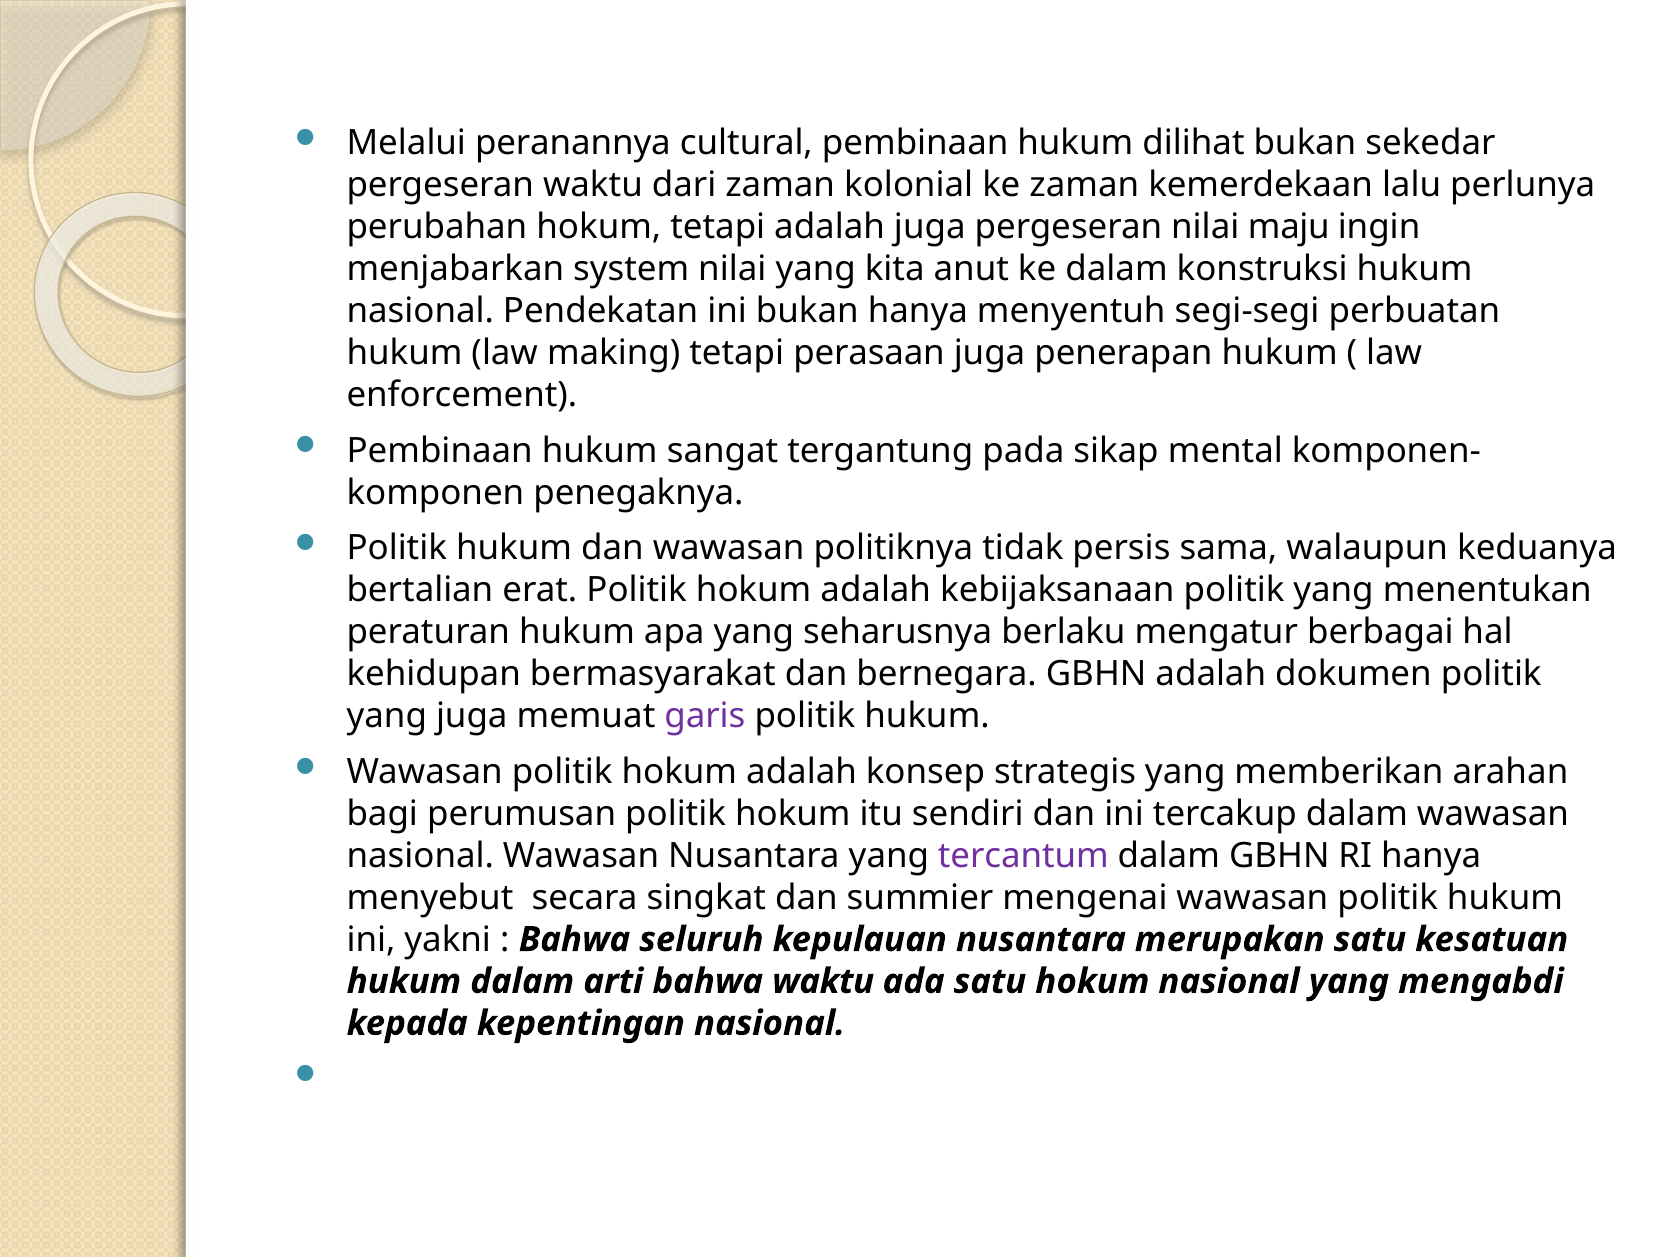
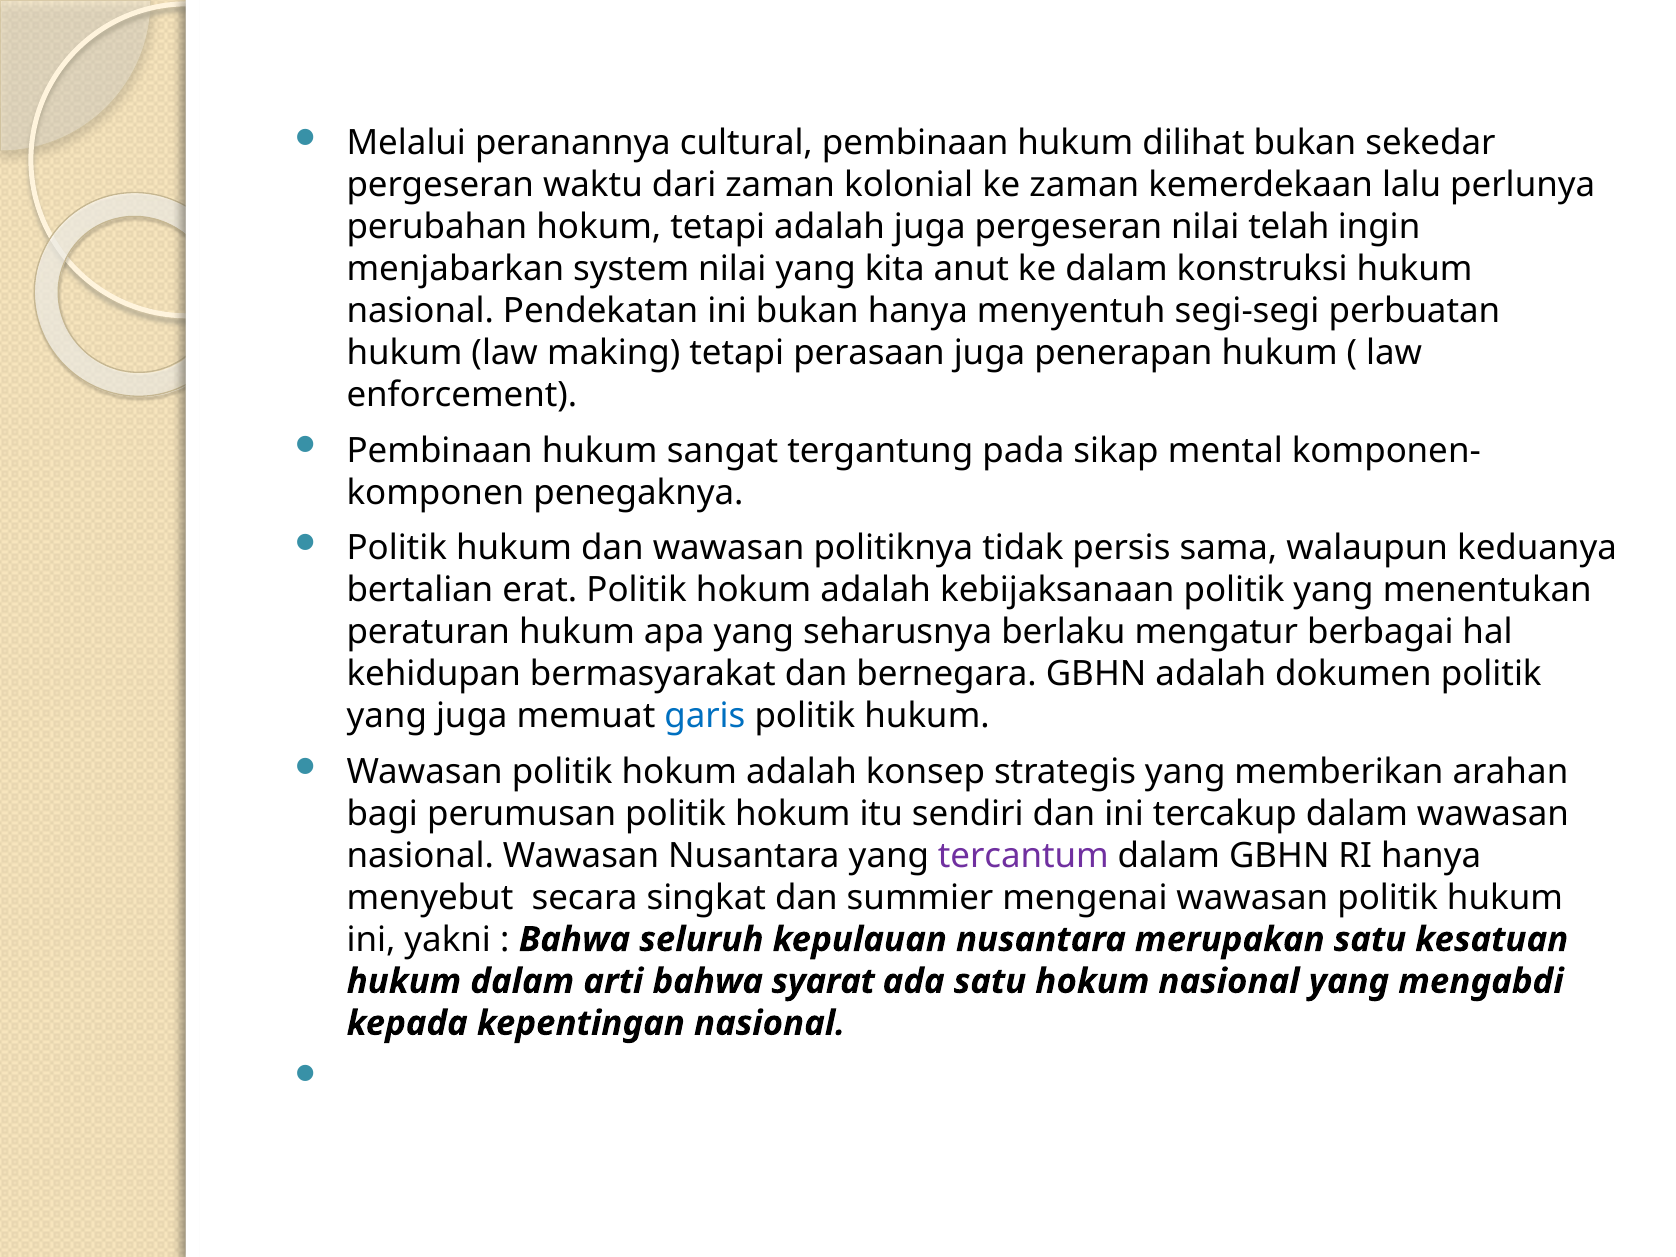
maju: maju -> telah (1289, 227)
garis colour: purple -> blue (705, 716)
bahwa waktu: waktu -> syarat (823, 981)
